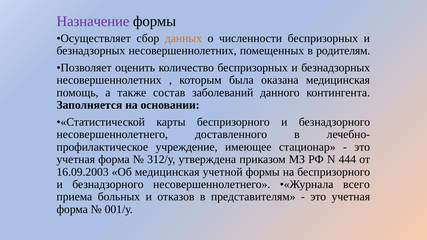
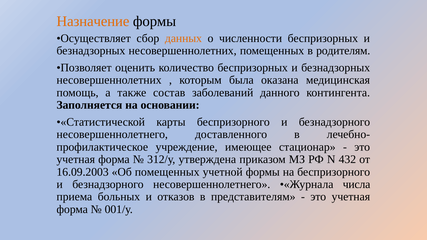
Назначение colour: purple -> orange (93, 22)
444: 444 -> 432 (347, 160)
Об медицинская: медицинская -> помещенных (167, 172)
всего: всего -> числа (357, 184)
